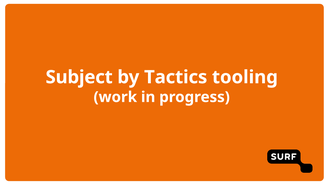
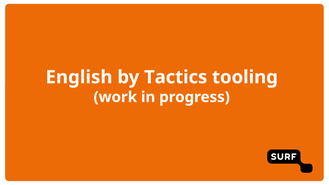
Subject: Subject -> English (79, 77)
